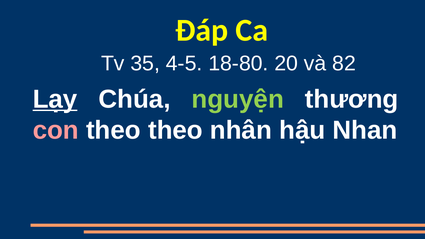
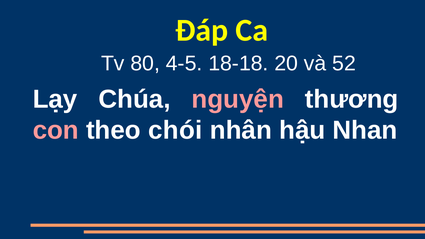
35: 35 -> 80 (145, 63)
18-80: 18-80 -> 18-18 (238, 63)
82: 82 -> 52 (344, 63)
Lạy underline: present -> none (55, 99)
nguyện colour: light green -> pink (238, 99)
theo theo: theo -> chói (175, 130)
